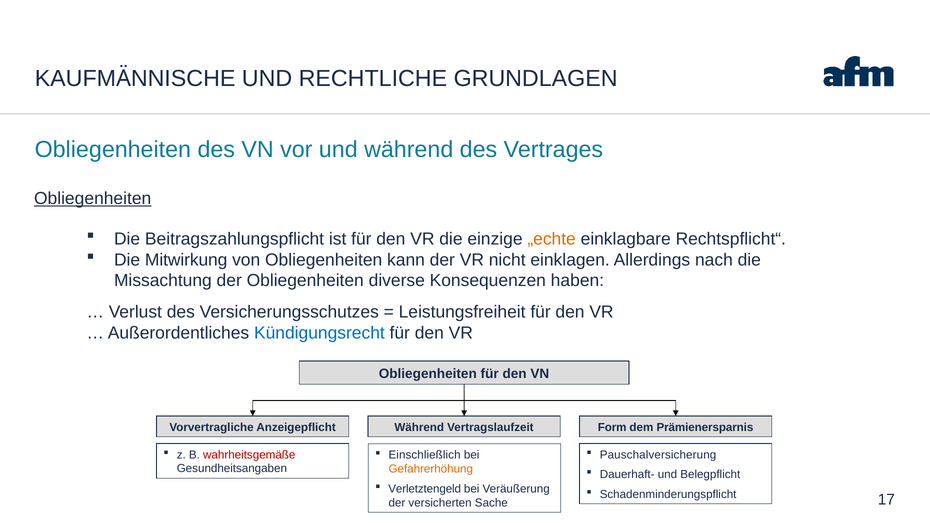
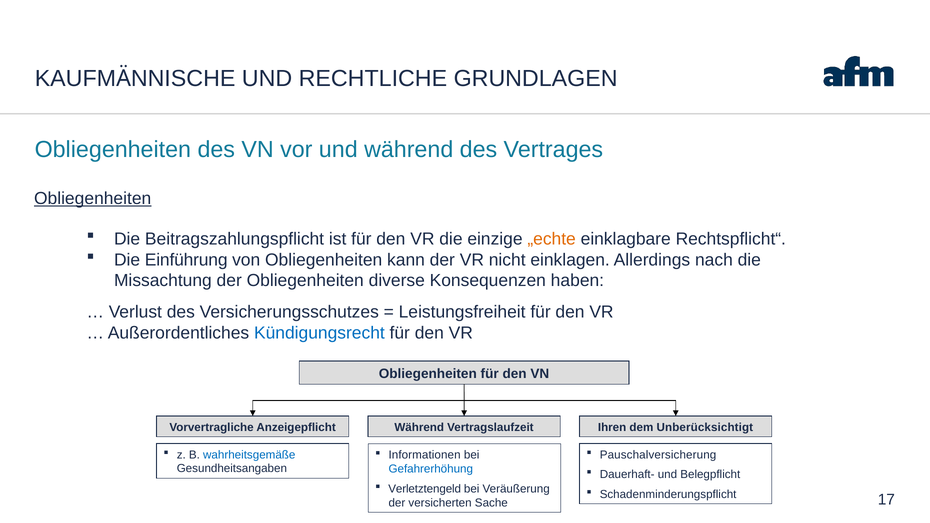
Mitwirkung: Mitwirkung -> Einführung (186, 260)
Form: Form -> Ihren (612, 427)
Prämienersparnis: Prämienersparnis -> Unberücksichtigt (705, 427)
wahrheitsgemäße colour: red -> blue (249, 455)
Einschließlich: Einschließlich -> Informationen (425, 455)
Gefahrerhöhung colour: orange -> blue (431, 469)
